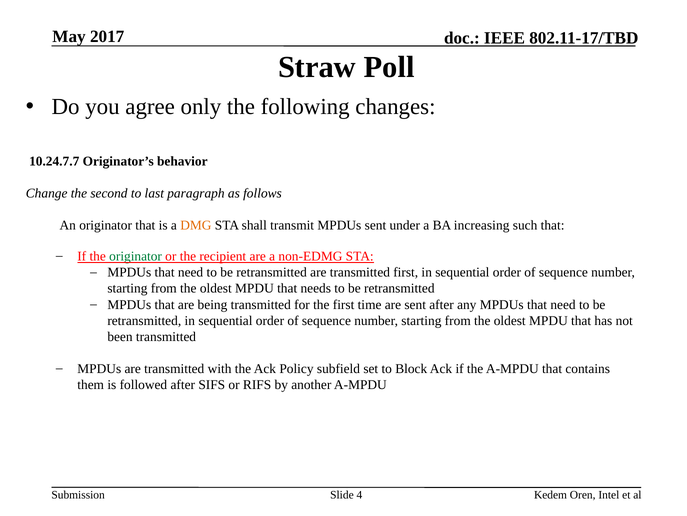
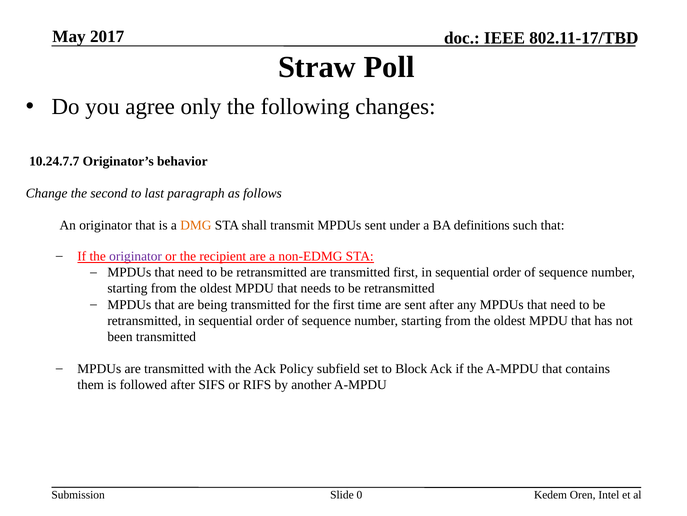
increasing: increasing -> definitions (482, 225)
originator colour: green -> purple (136, 256)
4: 4 -> 0 (359, 494)
